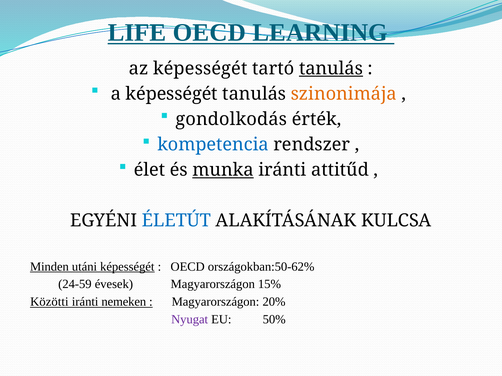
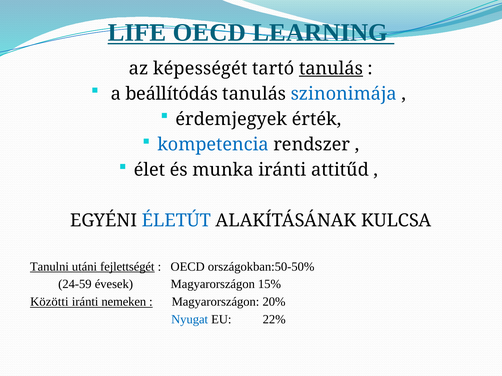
a képességét: képességét -> beállítódás (172, 94)
szinonimája colour: orange -> blue (344, 94)
gondolkodás: gondolkodás -> érdemjegyek (231, 119)
munka underline: present -> none (223, 170)
Minden: Minden -> Tanulni (49, 267)
utáni képességét: képességét -> fejlettségét (127, 267)
országokban:50-62%: országokban:50-62% -> országokban:50-50% (261, 267)
Nyugat colour: purple -> blue (190, 320)
50%: 50% -> 22% (274, 320)
